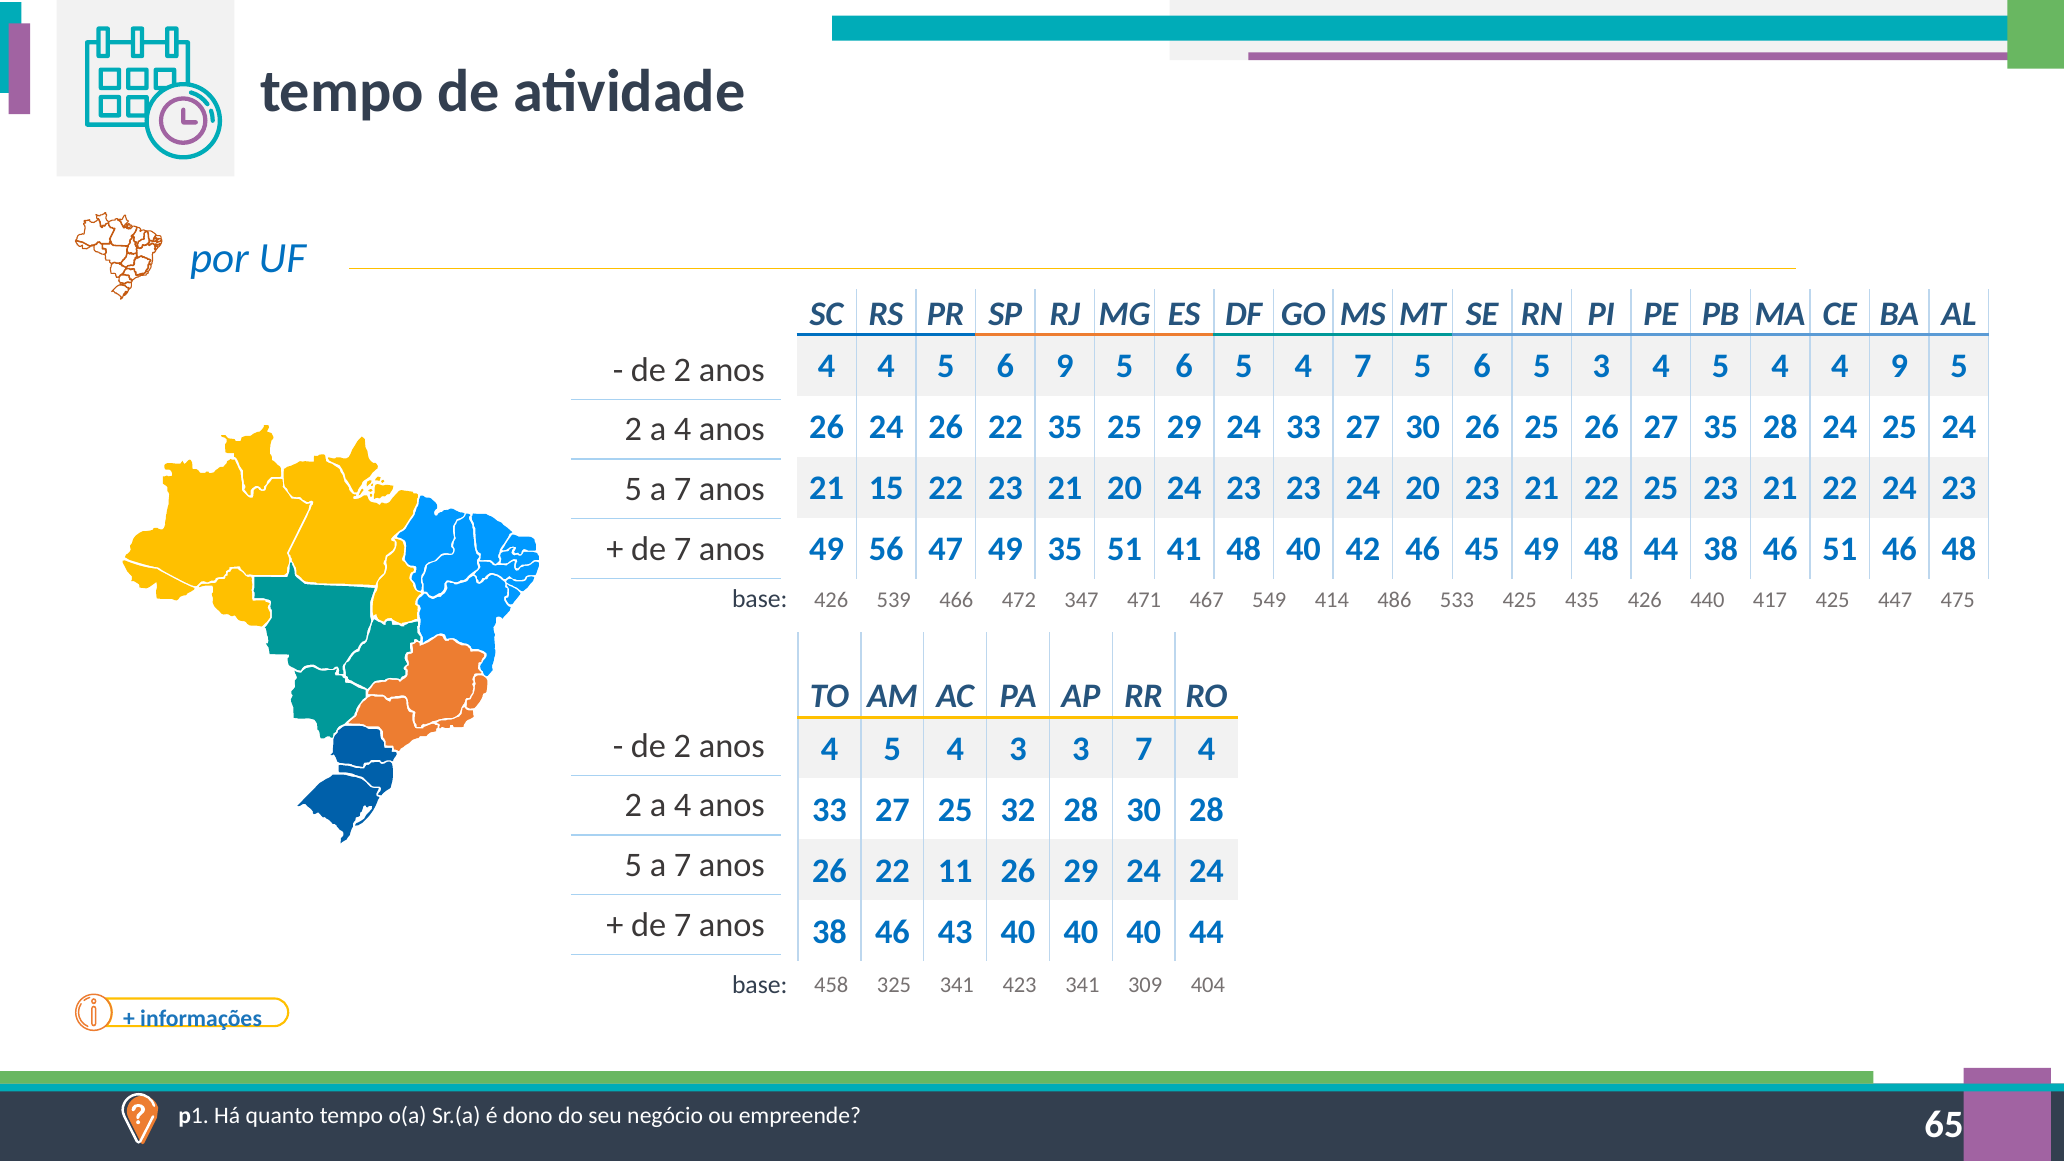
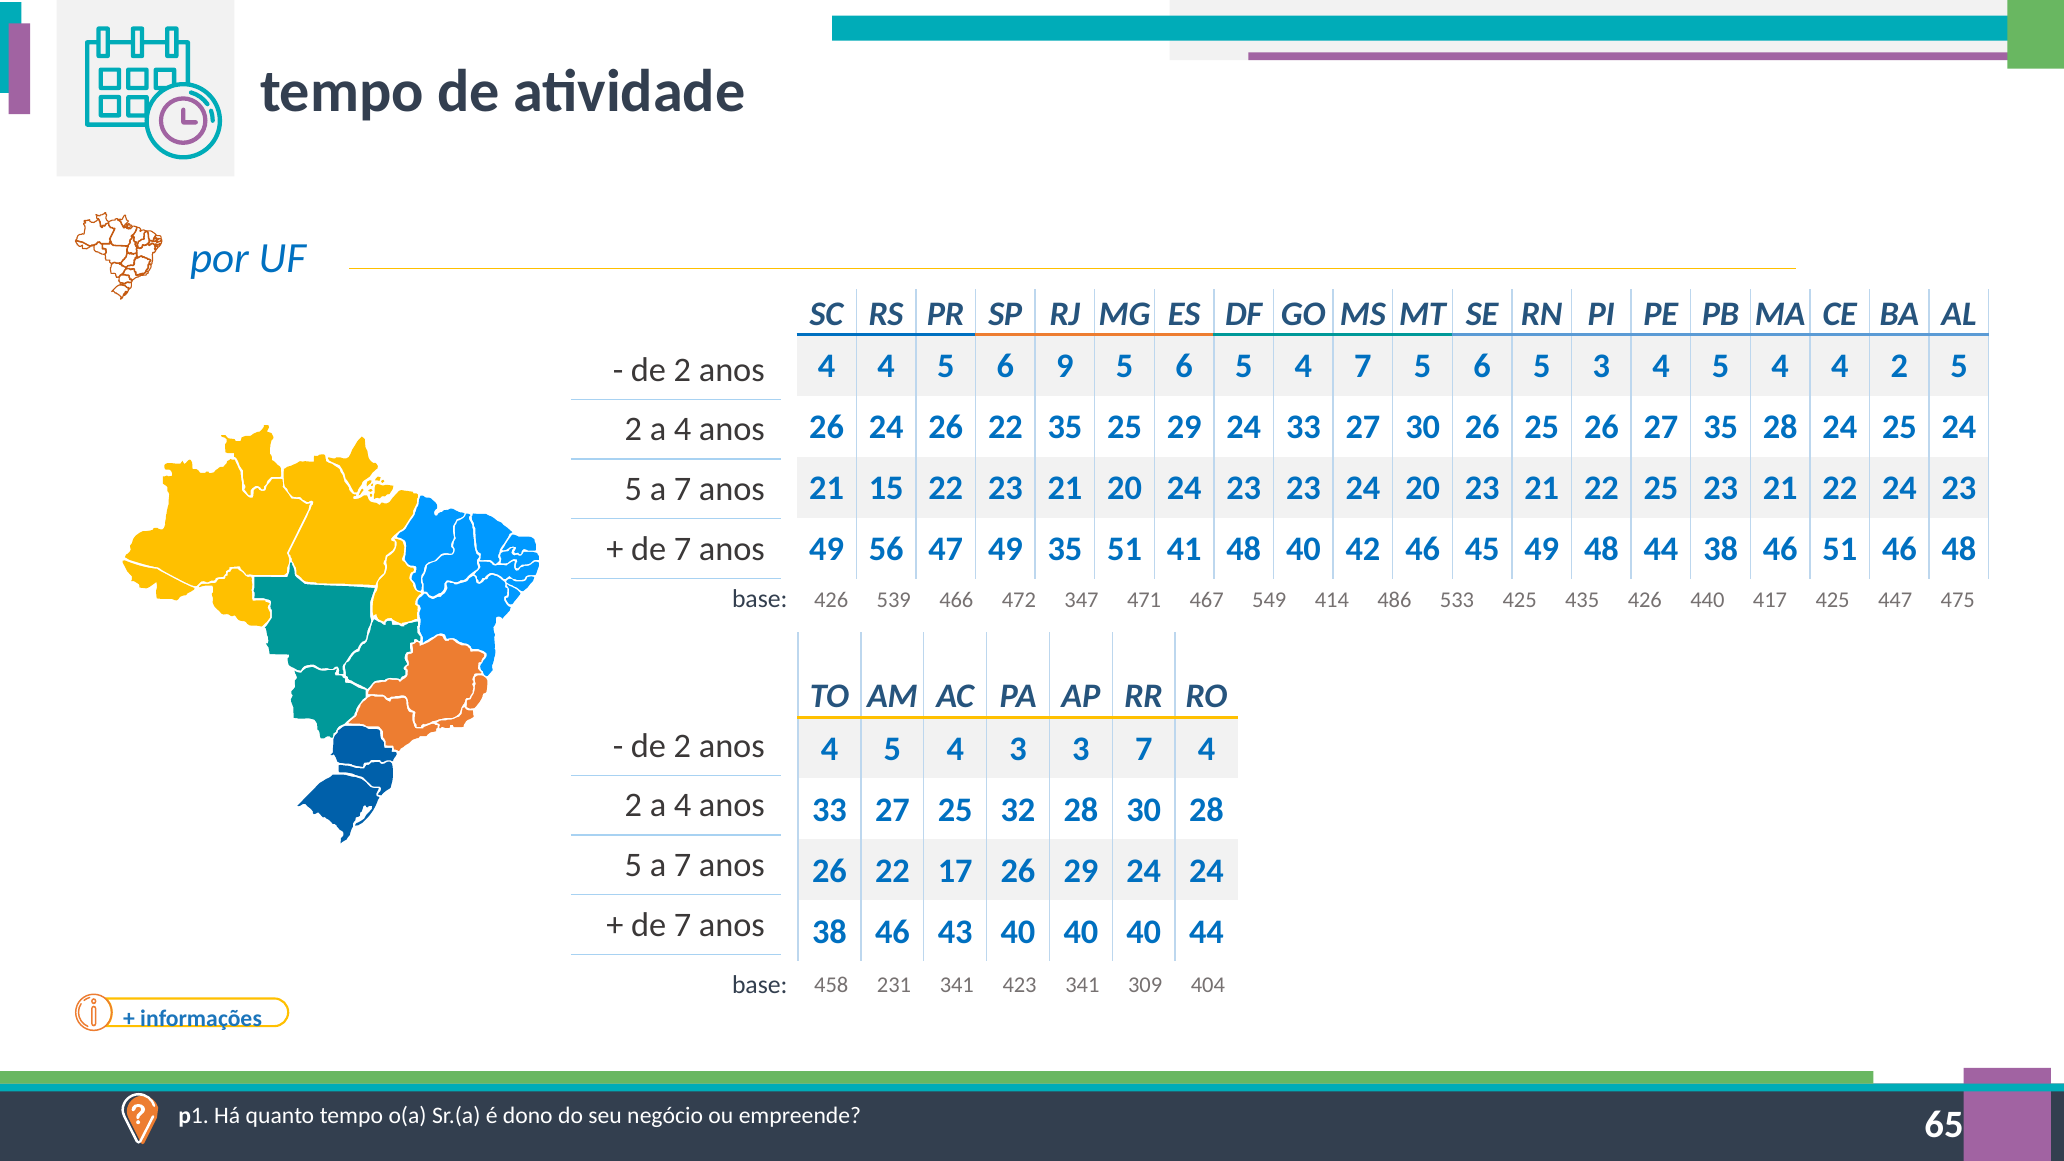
4 9: 9 -> 2 (1899, 367)
11: 11 -> 17 (955, 871)
325: 325 -> 231 (894, 985)
